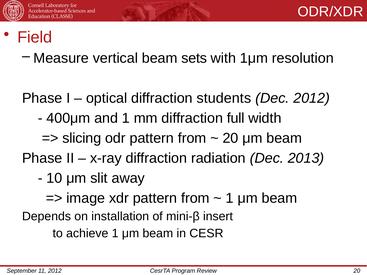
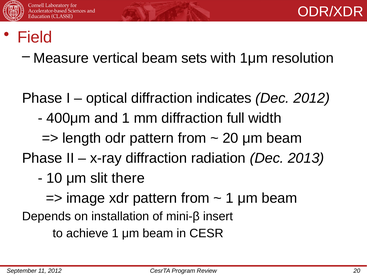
students: students -> indicates (224, 98)
slicing: slicing -> length (82, 138)
away: away -> there (128, 178)
